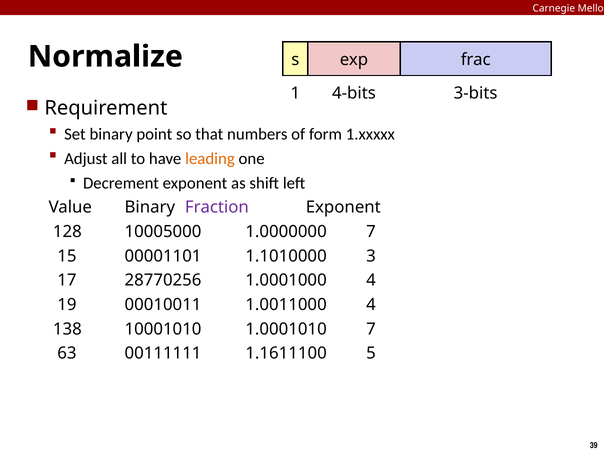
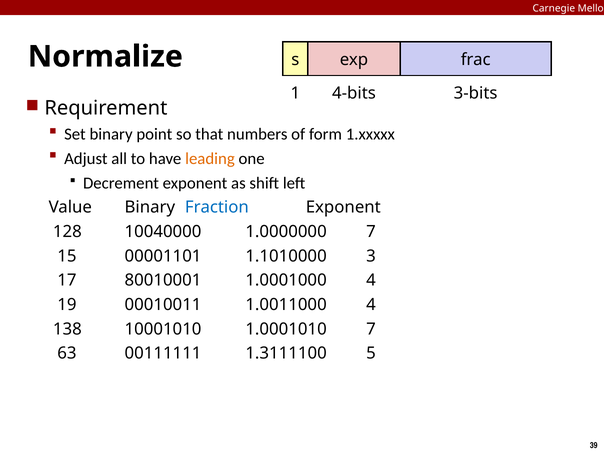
Fraction colour: purple -> blue (217, 207)
10005000: 10005000 -> 10040000 (163, 232)
28770256: 28770256 -> 80010001 (163, 280)
1.1611100: 1.1611100 -> 1.3111100 (286, 353)
